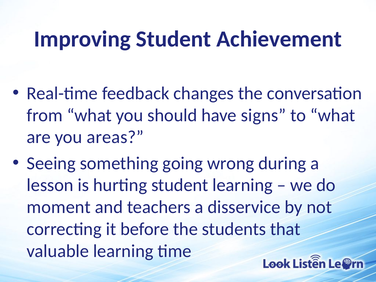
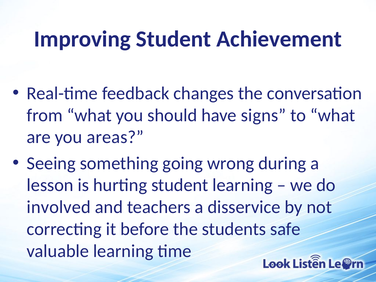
moment: moment -> involved (59, 207)
that: that -> safe (285, 229)
